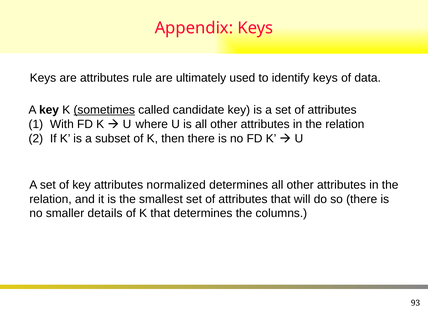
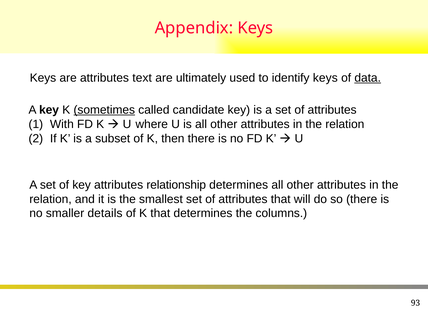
rule: rule -> text (142, 78)
data underline: none -> present (368, 78)
normalized: normalized -> relationship (176, 185)
